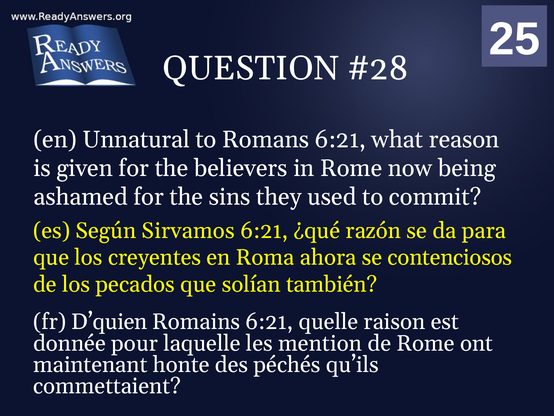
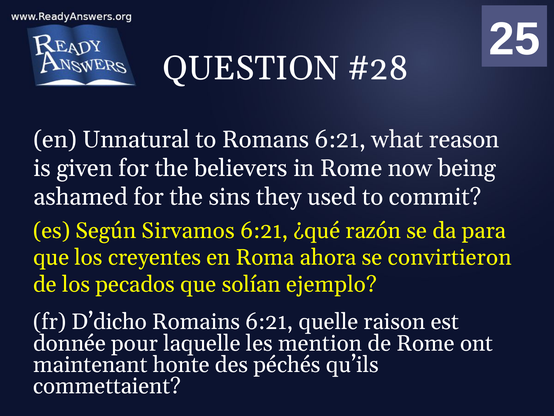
contenciosos: contenciosos -> convirtieron (450, 257)
también: también -> ejemplo (331, 284)
D’quien: D’quien -> D’dicho (109, 321)
